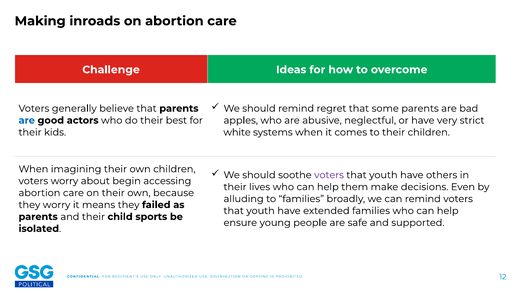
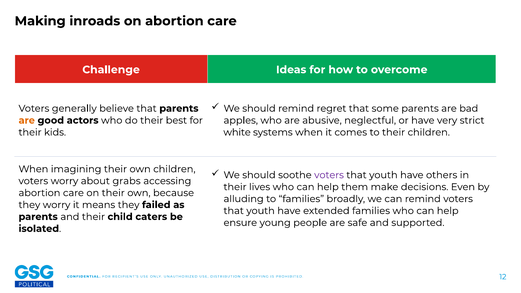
are colour: blue -> orange (27, 120)
begin: begin -> grabs (127, 181)
sports: sports -> caters (151, 217)
